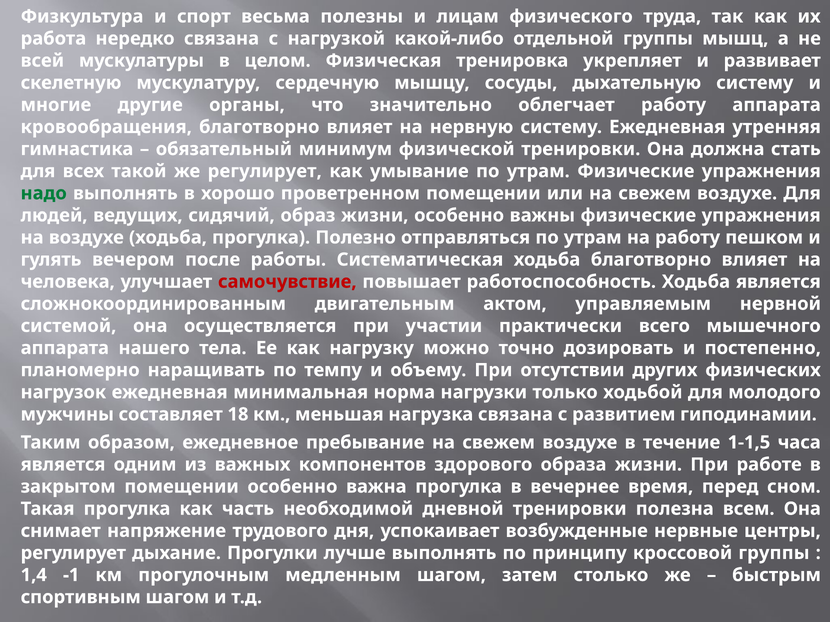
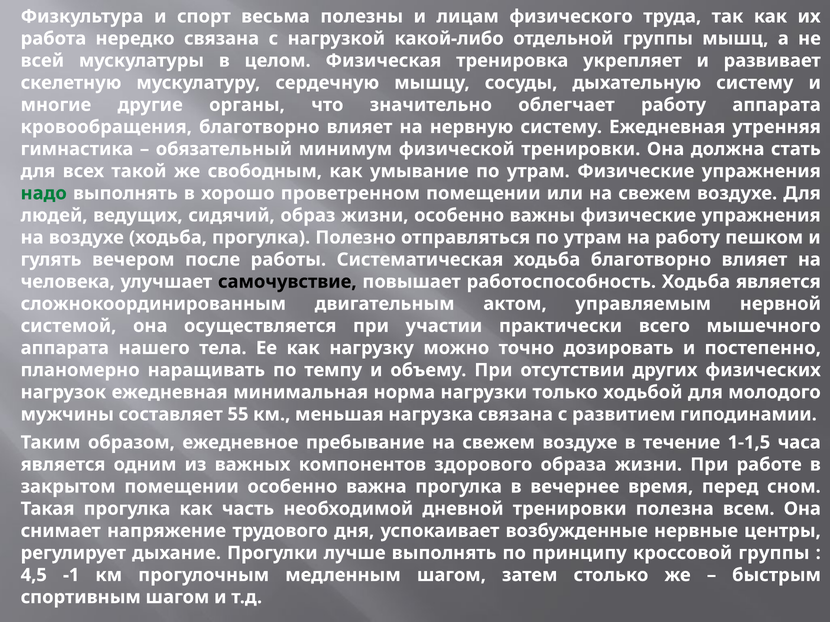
же регулирует: регулирует -> свободным (265, 171)
самочувствие colour: red -> black (287, 282)
18: 18 -> 55 (238, 415)
1,4: 1,4 -> 4,5 (34, 575)
